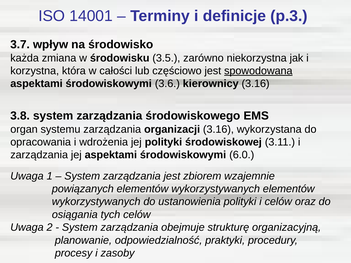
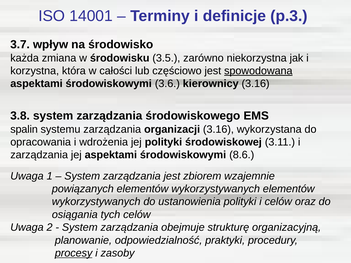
organ: organ -> spalin (24, 129)
6.0: 6.0 -> 8.6 (242, 155)
procesy underline: none -> present (74, 253)
